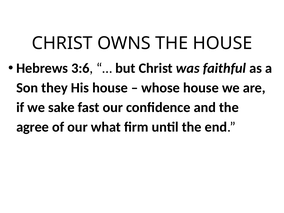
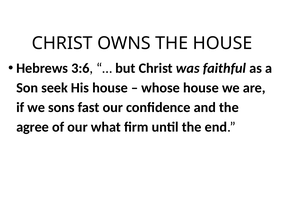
they: they -> seek (55, 88)
sake: sake -> sons (61, 107)
